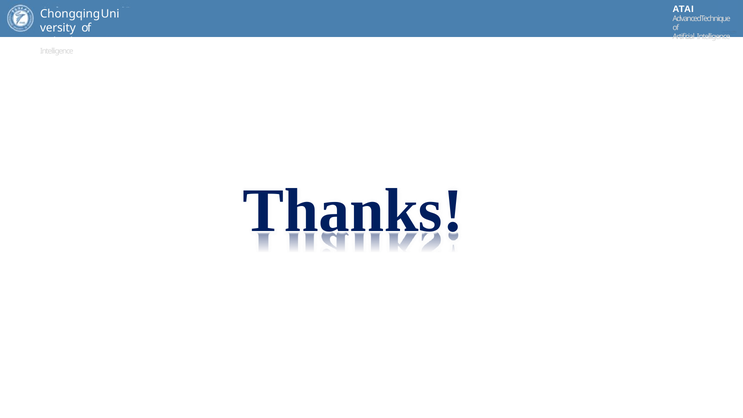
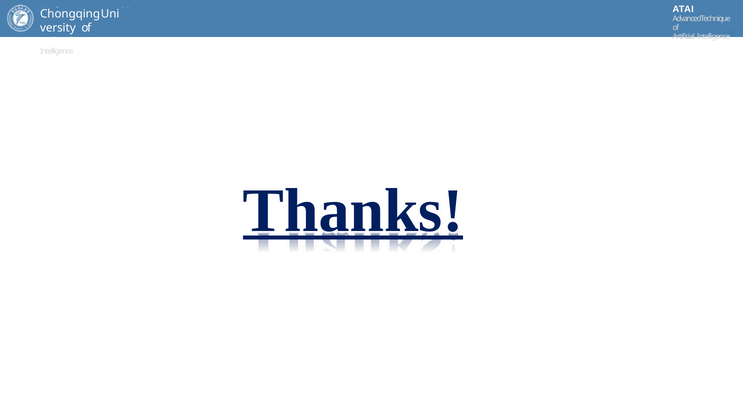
Thanks underline: none -> present (353, 211)
